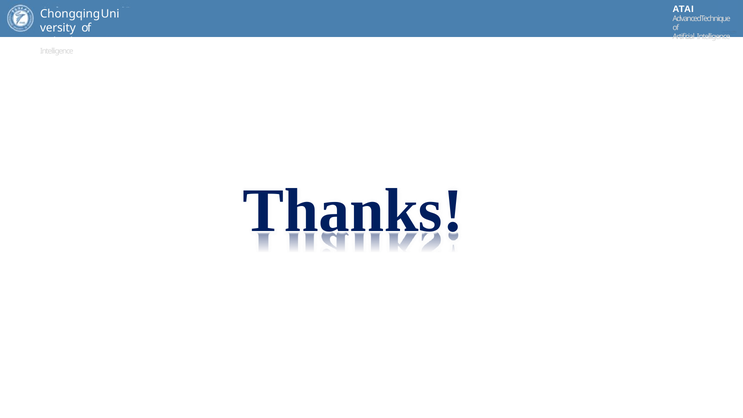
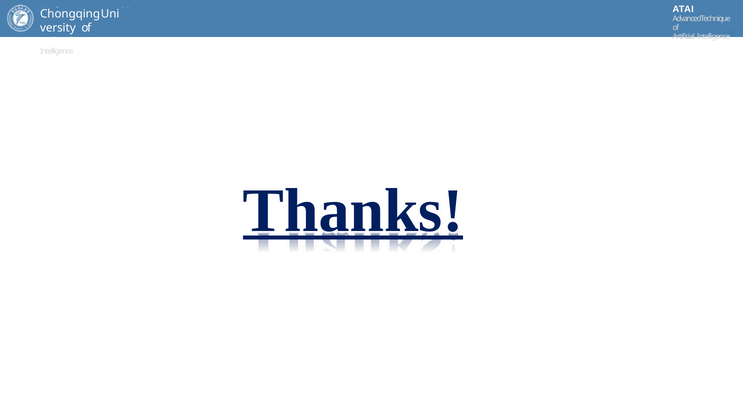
Thanks underline: none -> present (353, 211)
